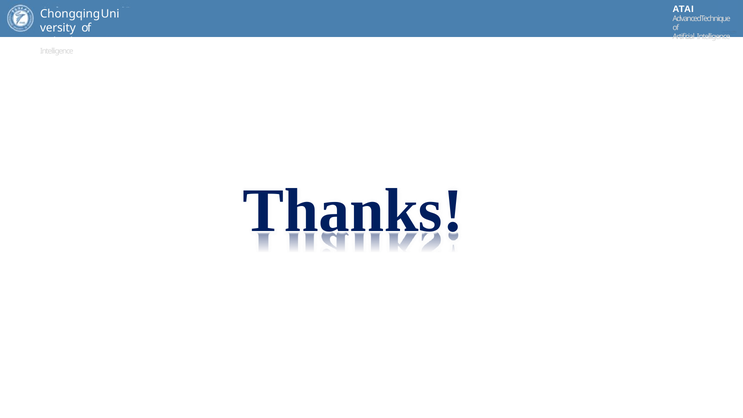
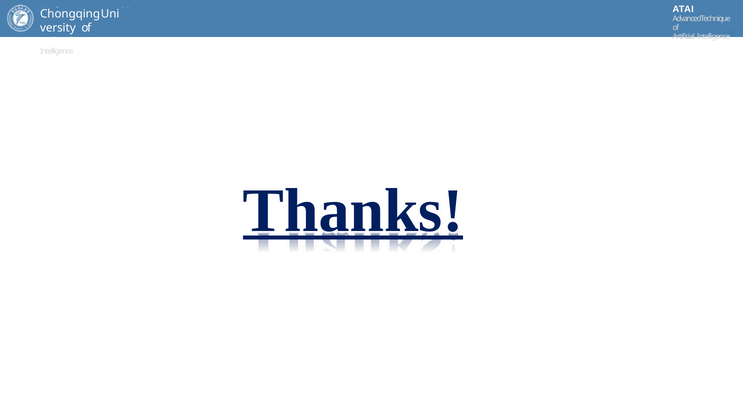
Thanks underline: none -> present (353, 211)
